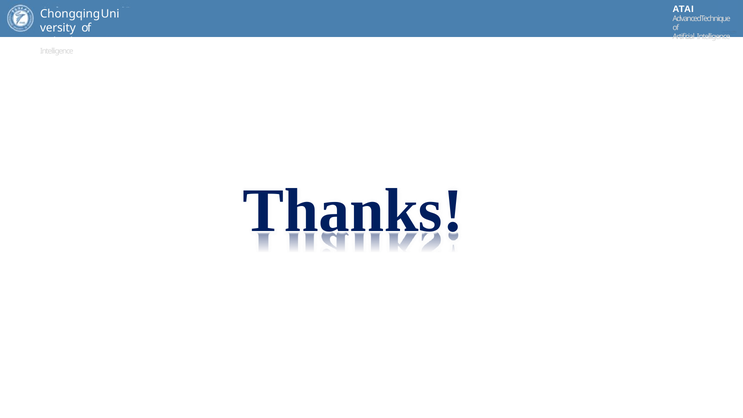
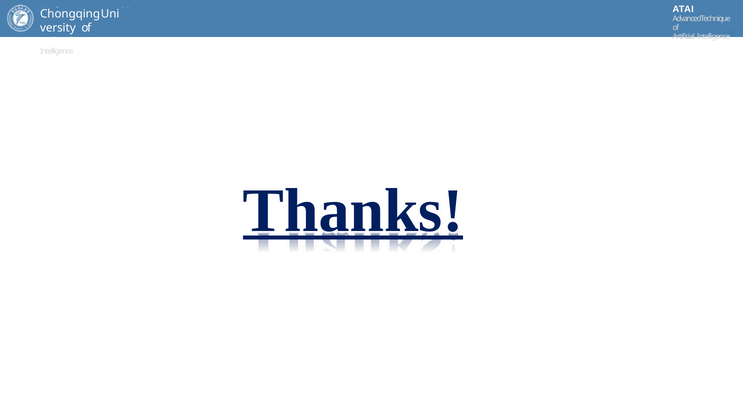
Thanks underline: none -> present (353, 211)
